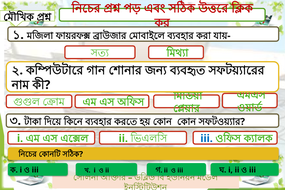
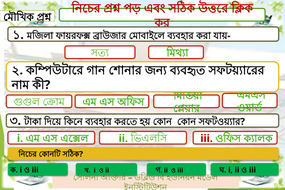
iii colour: blue -> red (207, 138)
